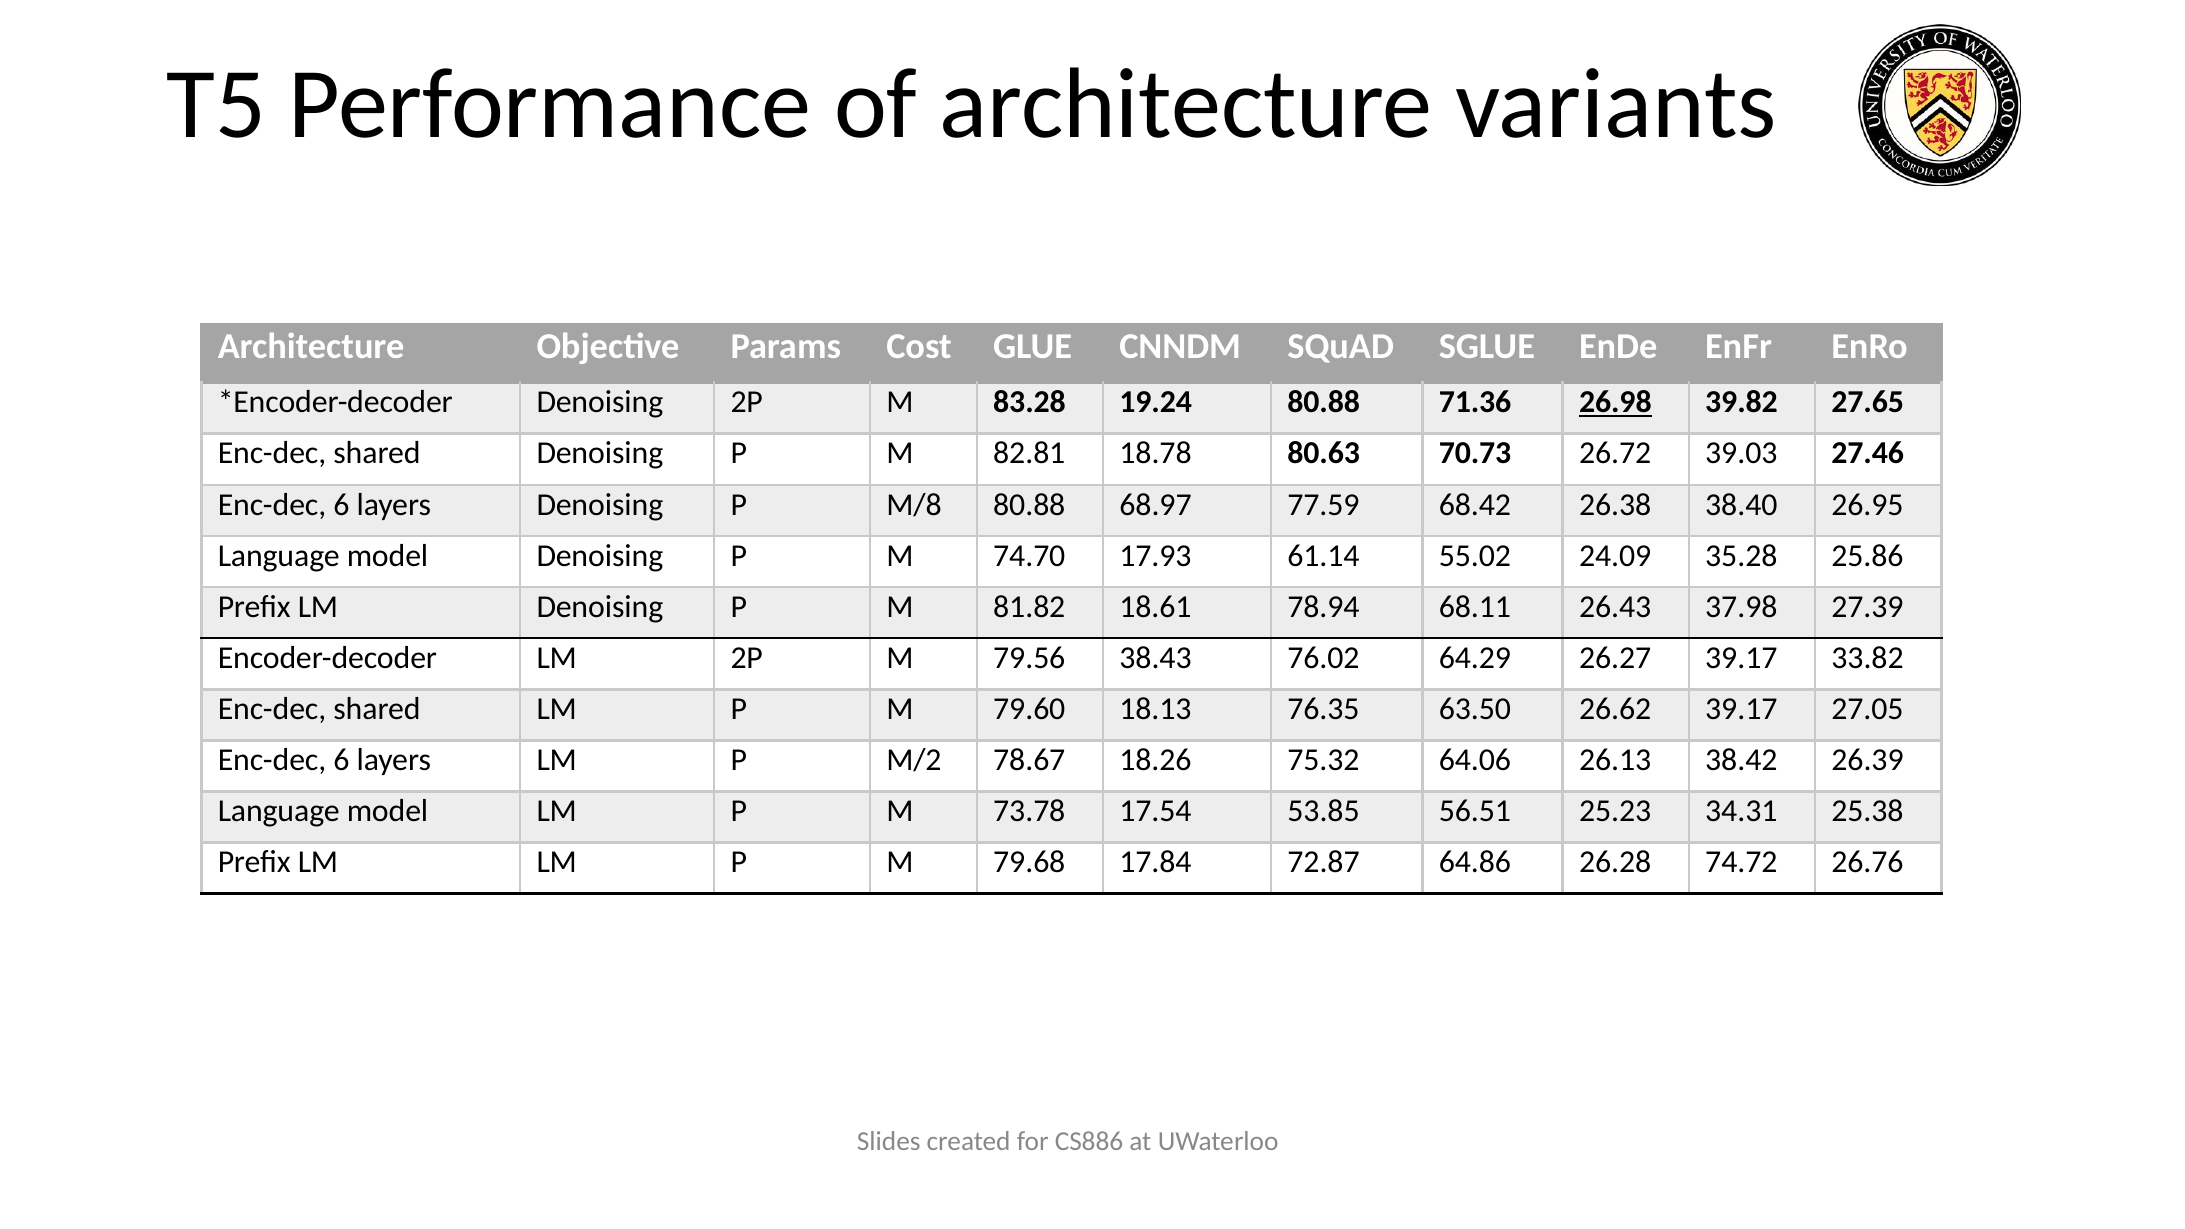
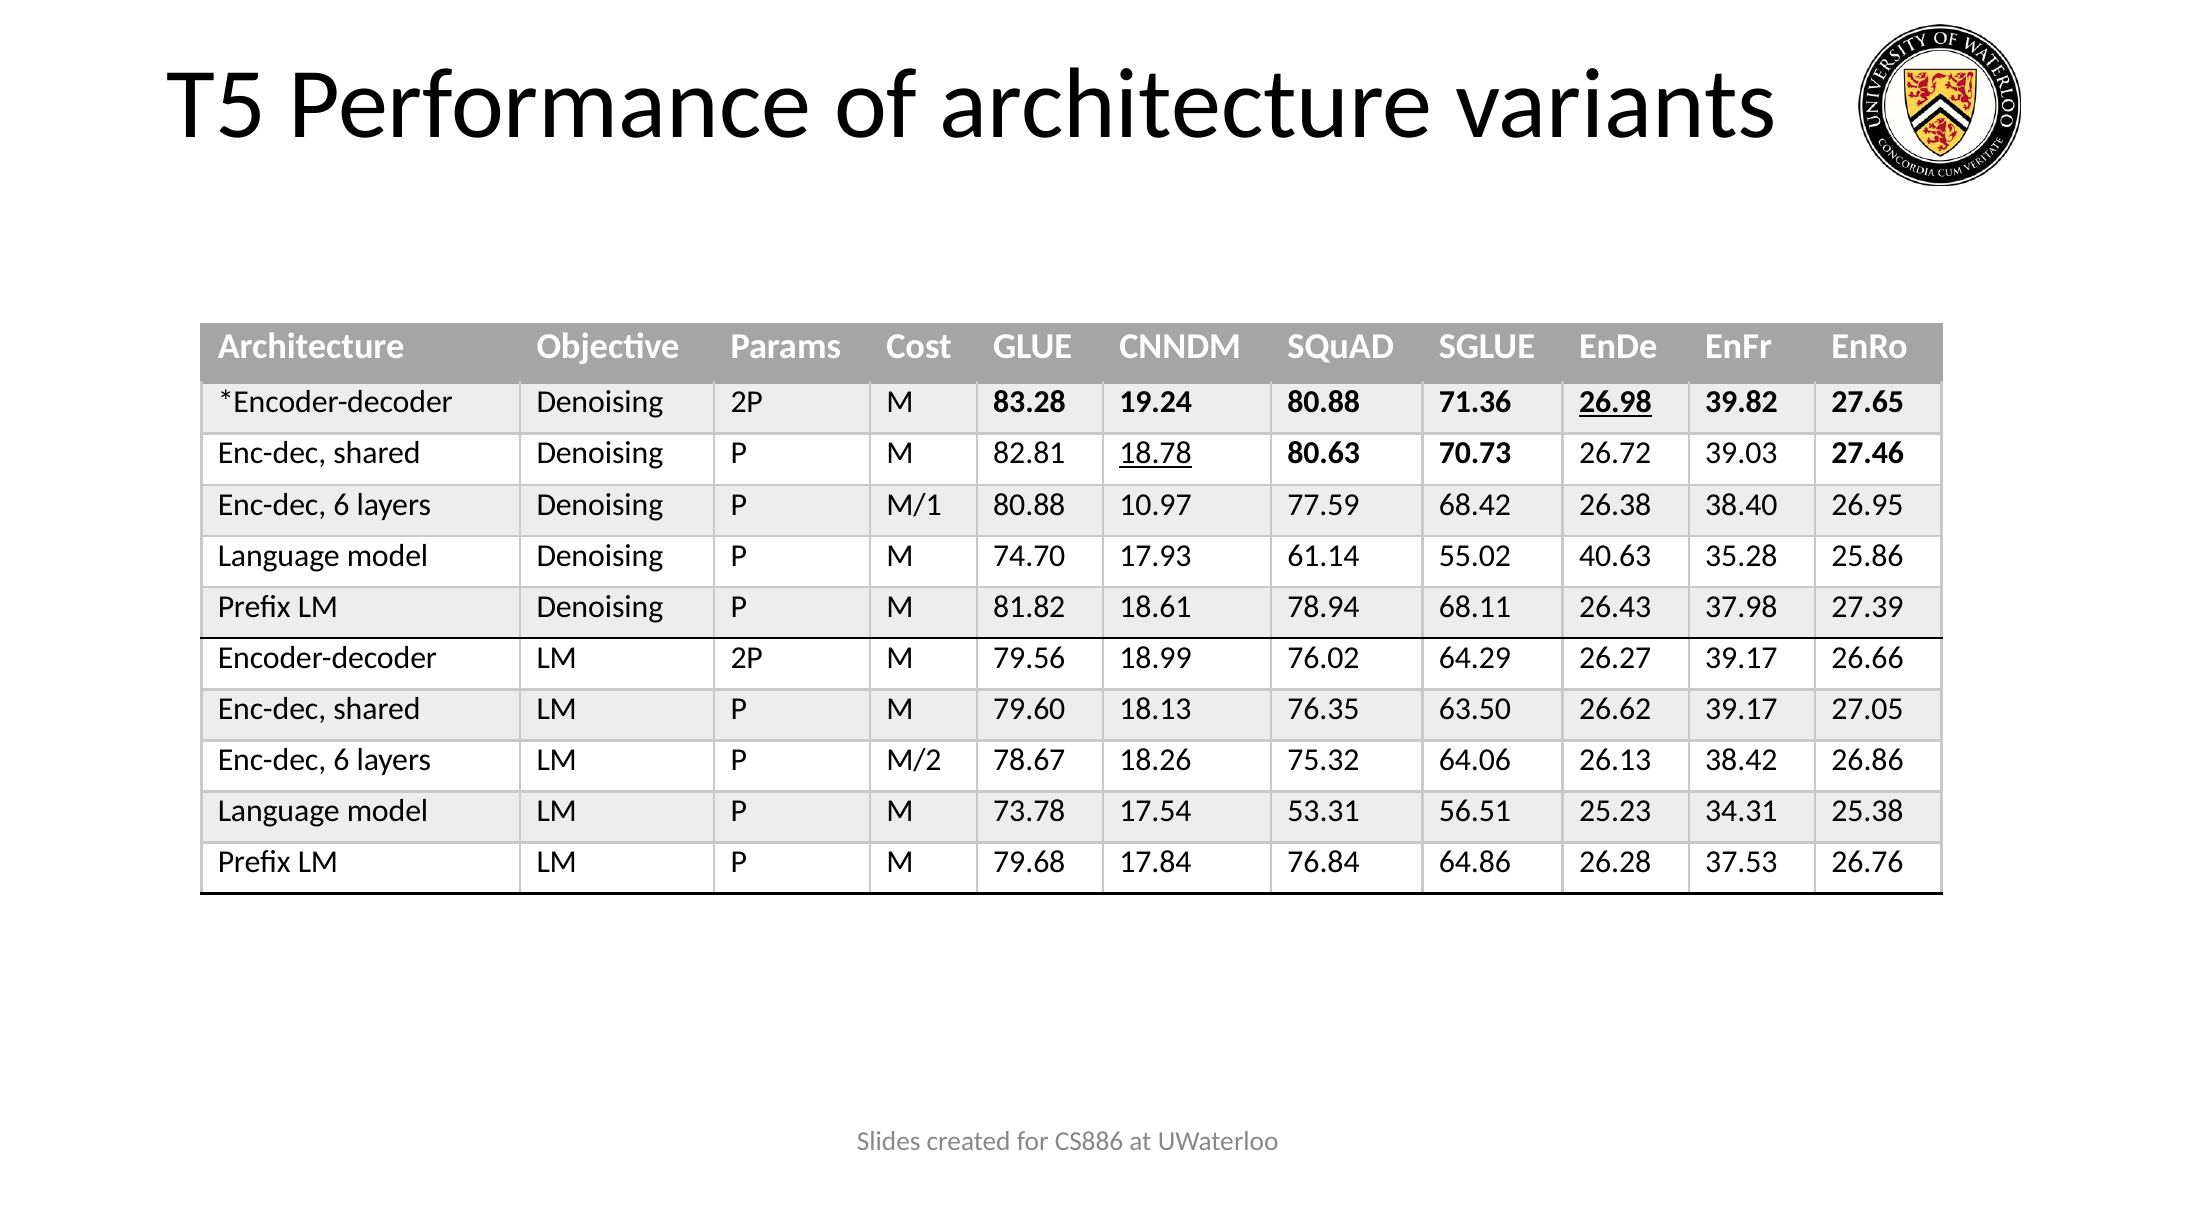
18.78 underline: none -> present (1156, 454)
M/8: M/8 -> M/1 (914, 505)
68.97: 68.97 -> 10.97 (1156, 505)
24.09: 24.09 -> 40.63 (1615, 556)
38.43: 38.43 -> 18.99 (1156, 658)
33.82: 33.82 -> 26.66 (1868, 658)
26.39: 26.39 -> 26.86 (1868, 760)
53.85: 53.85 -> 53.31 (1324, 811)
72.87: 72.87 -> 76.84 (1324, 862)
74.72: 74.72 -> 37.53 (1741, 862)
